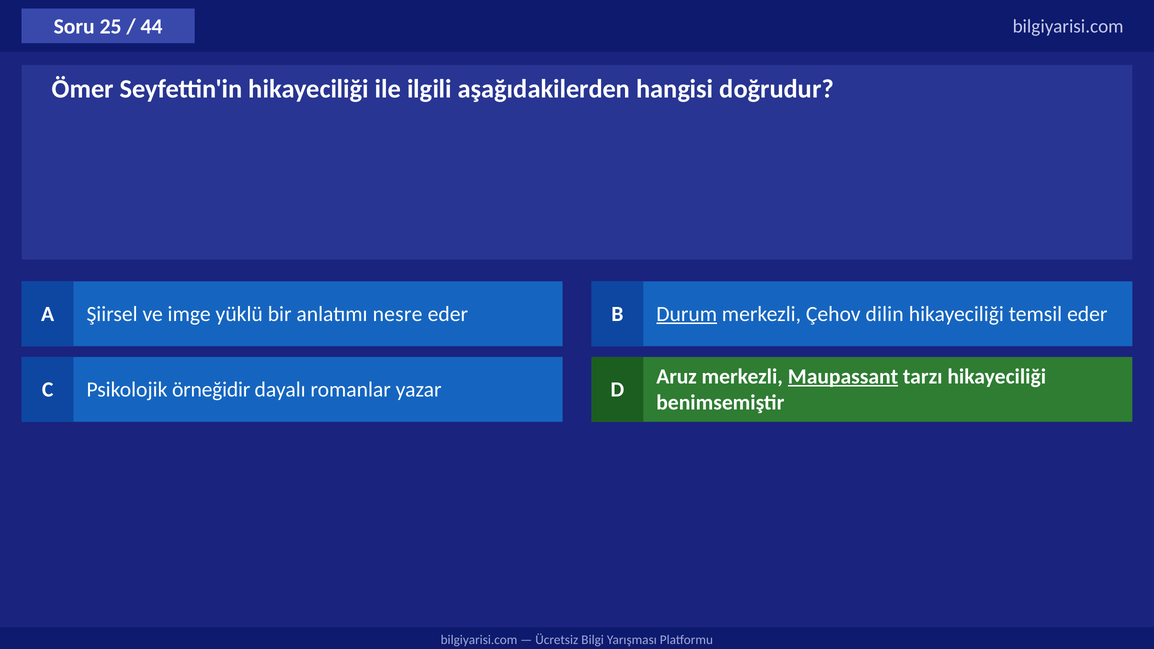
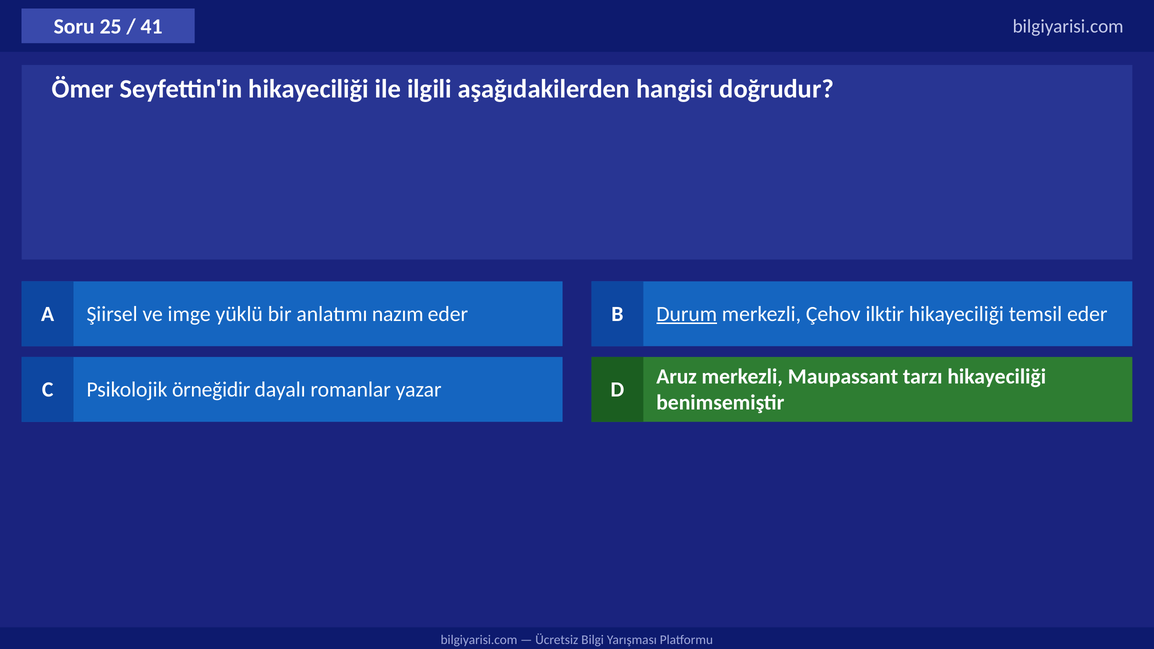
44: 44 -> 41 (152, 26)
nesre: nesre -> nazım (398, 314)
dilin: dilin -> ilktir (885, 314)
Maupassant underline: present -> none (843, 377)
